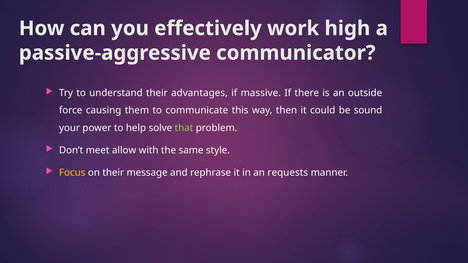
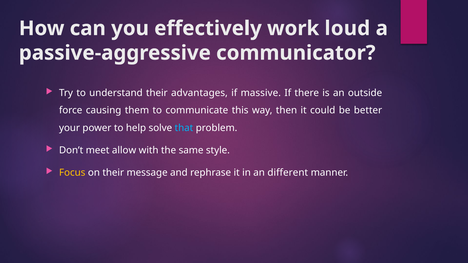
high: high -> loud (347, 28)
sound: sound -> better (368, 110)
that colour: light green -> light blue (184, 128)
requests: requests -> different (288, 173)
